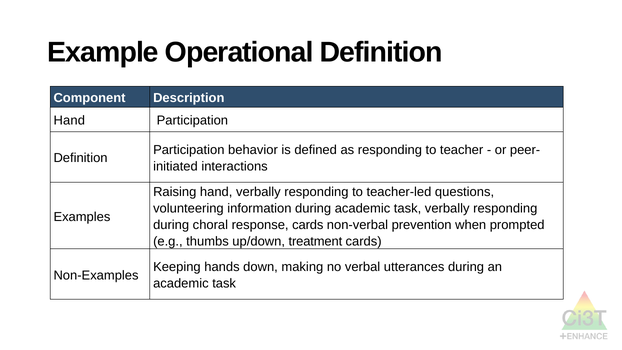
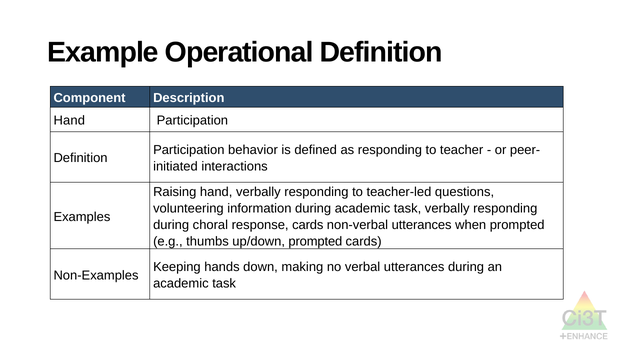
non-verbal prevention: prevention -> utterances (422, 225)
up/down treatment: treatment -> prompted (315, 242)
